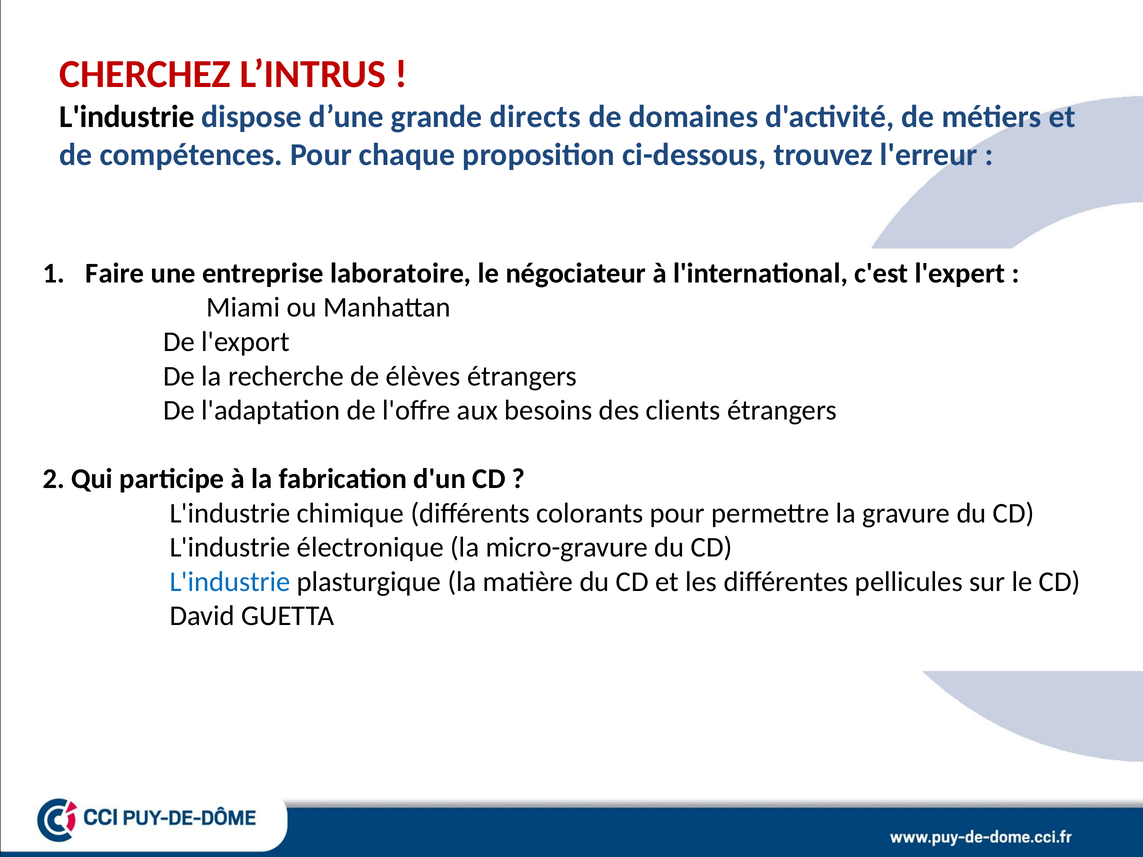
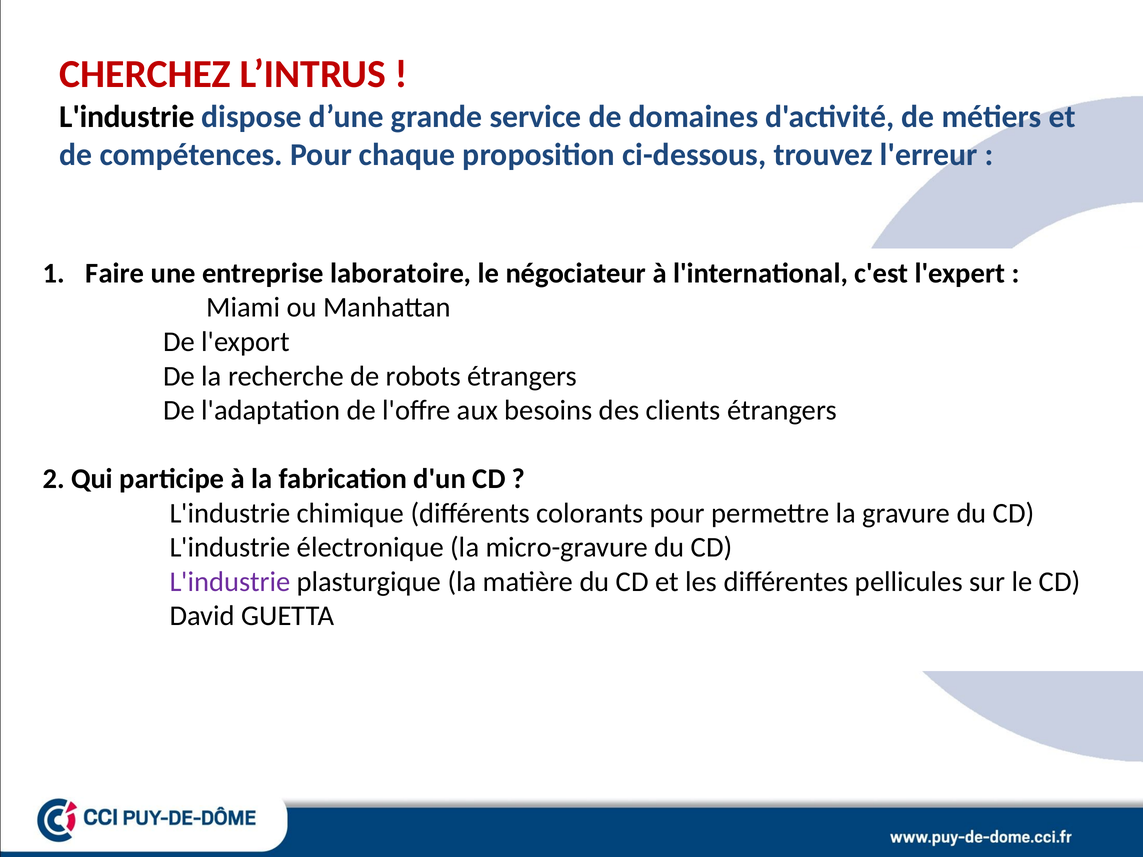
directs: directs -> service (536, 117)
élèves: élèves -> robots (423, 376)
L'industrie colour: blue -> purple (230, 582)
